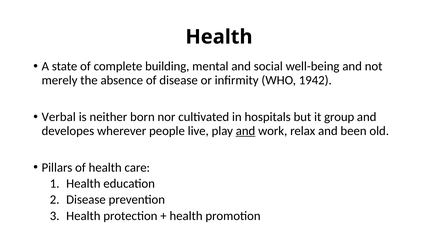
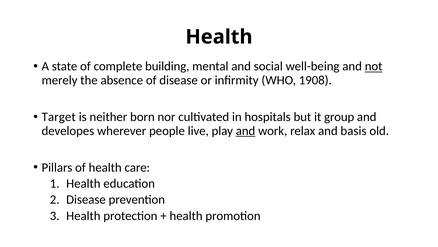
not underline: none -> present (374, 66)
1942: 1942 -> 1908 (315, 80)
Verbal: Verbal -> Target (59, 117)
been: been -> basis (353, 130)
